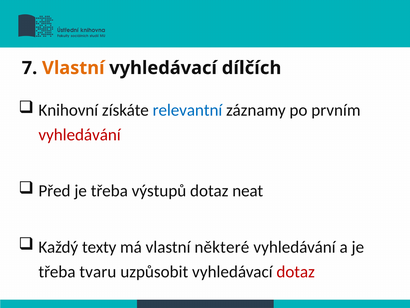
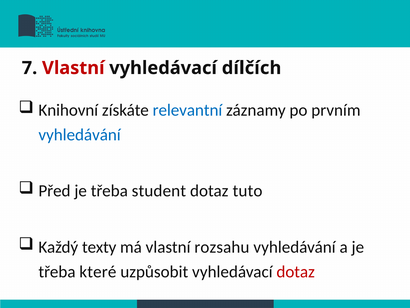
Vlastní colour: orange -> red (73, 68)
vyhledávání colour: red -> blue (80, 135)
výstupů: výstupů -> student (159, 191)
neat: neat -> tuto (248, 191)
některé: některé -> rozsahu (222, 247)
tvaru: tvaru -> které (98, 271)
